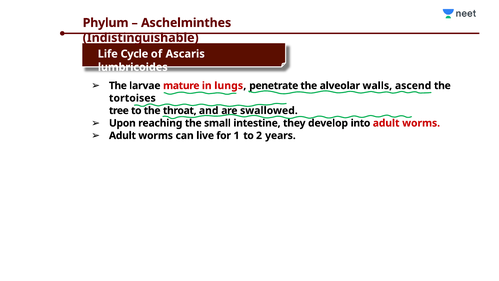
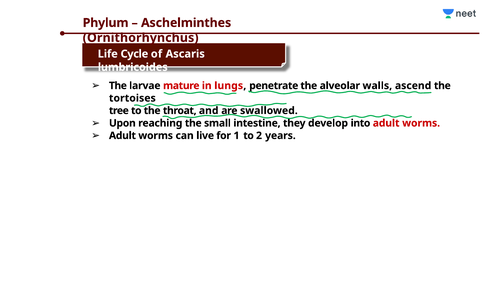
Indistinguishable: Indistinguishable -> Ornithorhynchus (141, 38)
